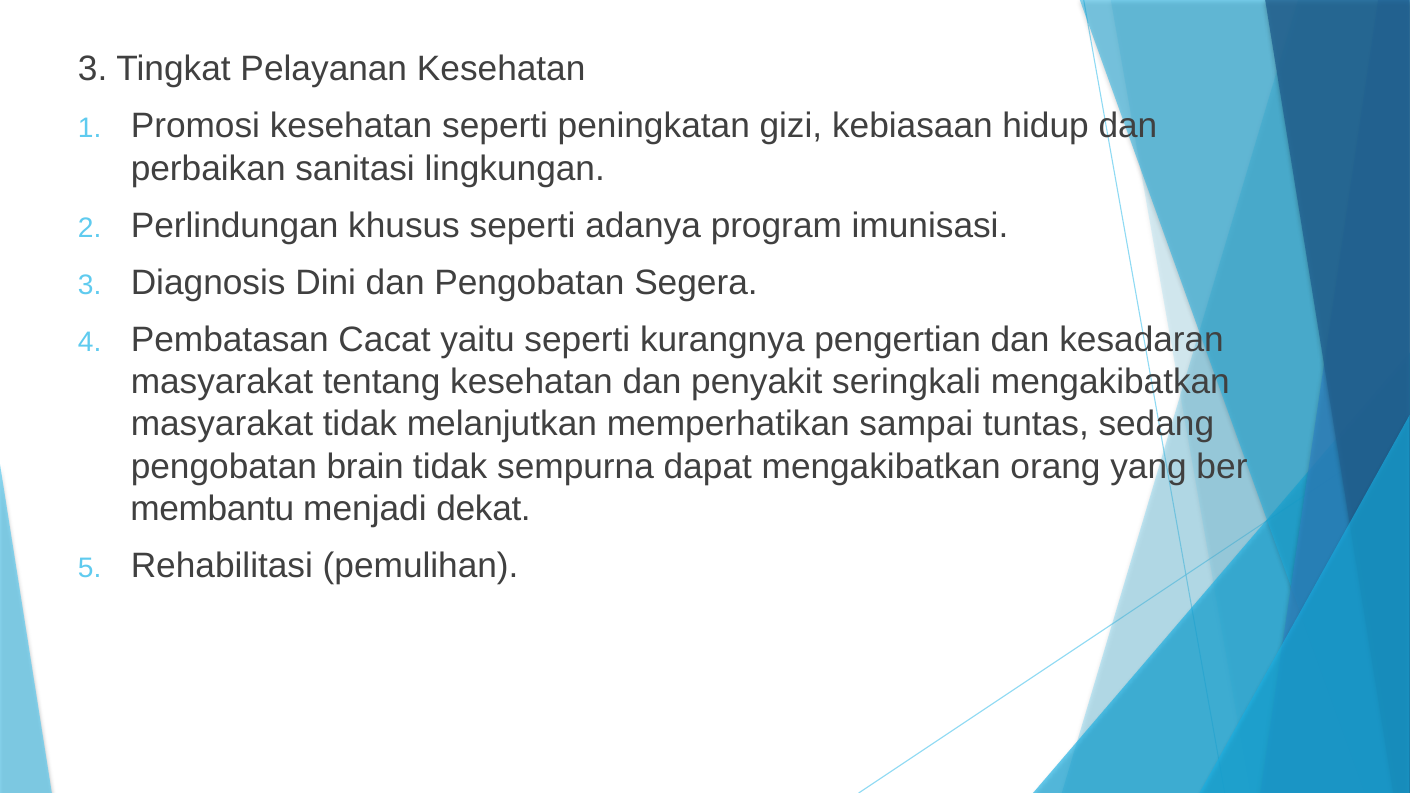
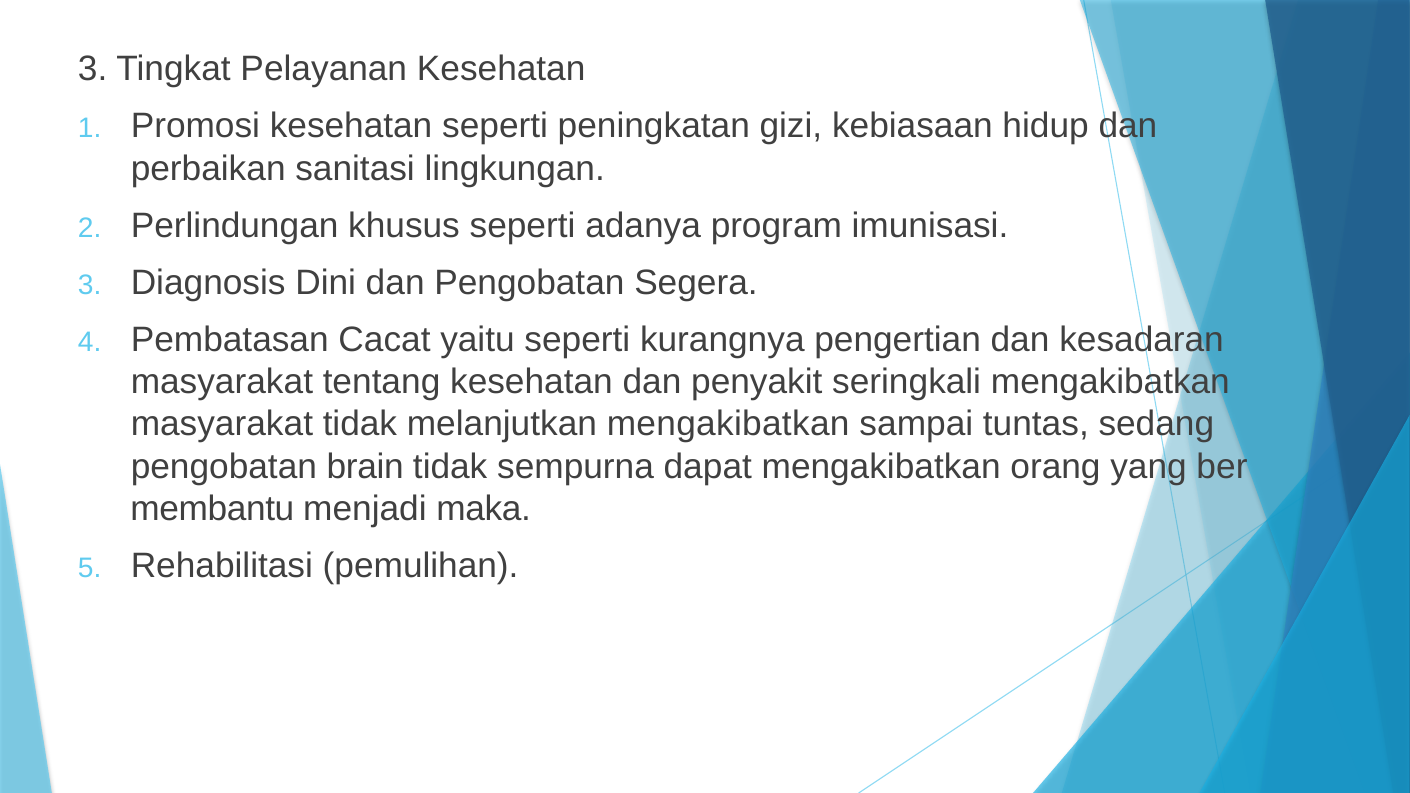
melanjutkan memperhatikan: memperhatikan -> mengakibatkan (728, 424)
dekat: dekat -> maka (484, 509)
